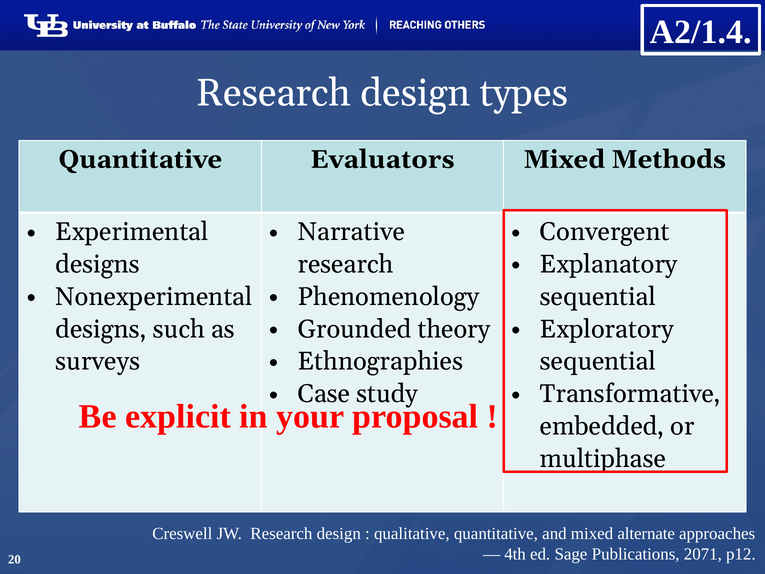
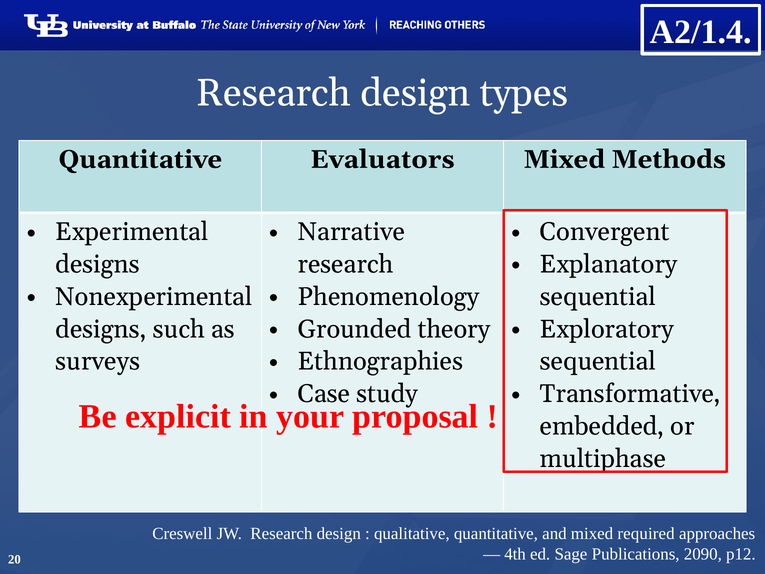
alternate: alternate -> required (646, 534)
2071: 2071 -> 2090 (703, 554)
